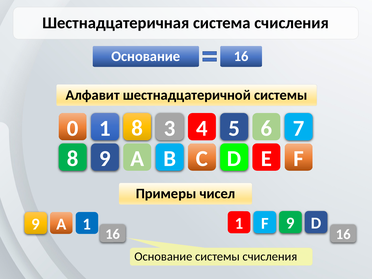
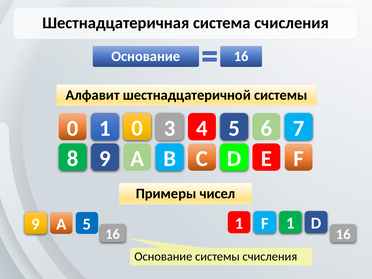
1 8: 8 -> 0 (137, 128)
F 9: 9 -> 1 (290, 223)
A 1: 1 -> 5 (87, 224)
